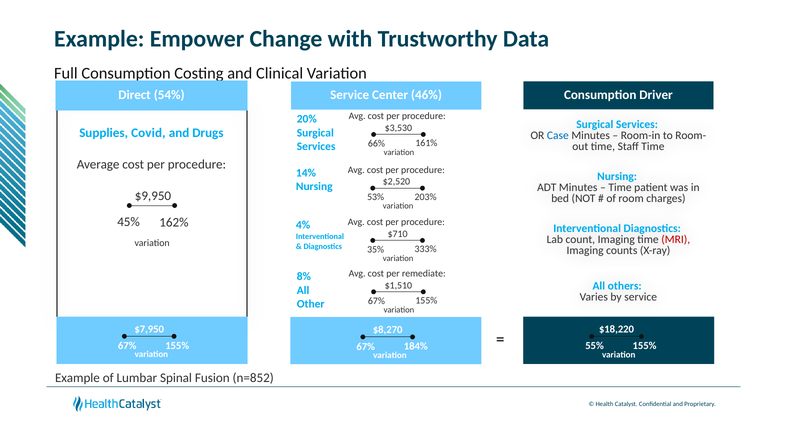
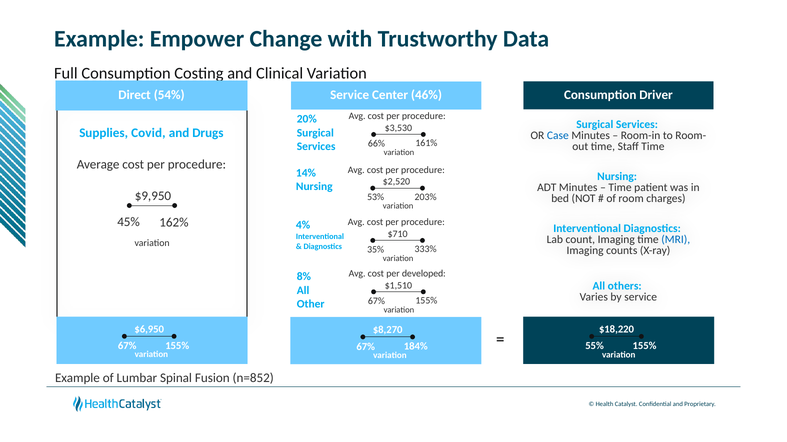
MRI colour: red -> blue (676, 240)
remediate: remediate -> developed (424, 274)
$7,950: $7,950 -> $6,950 (149, 330)
